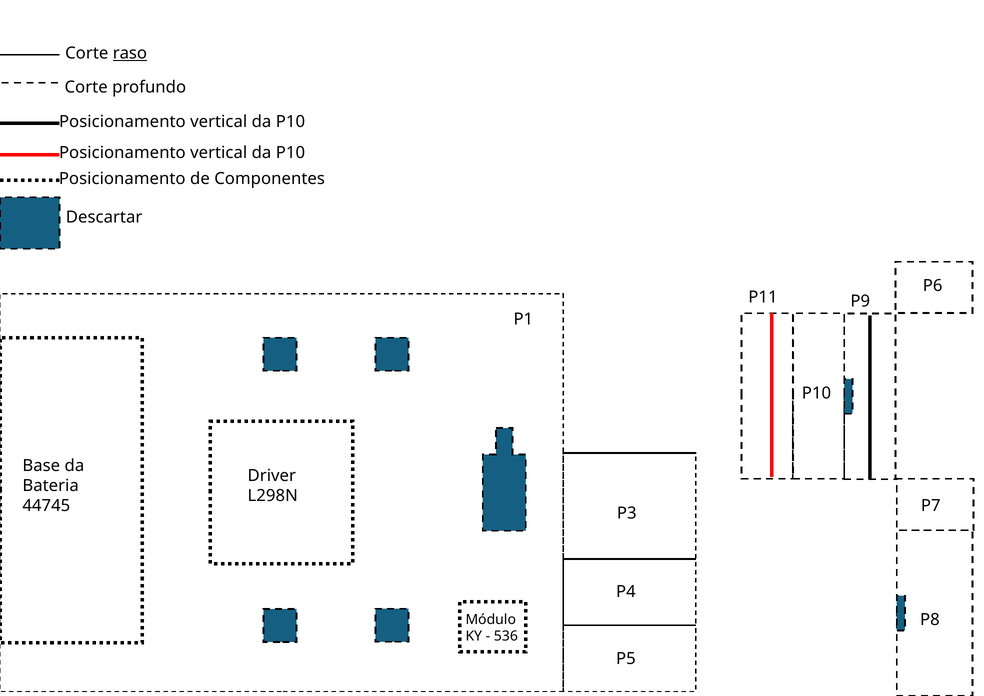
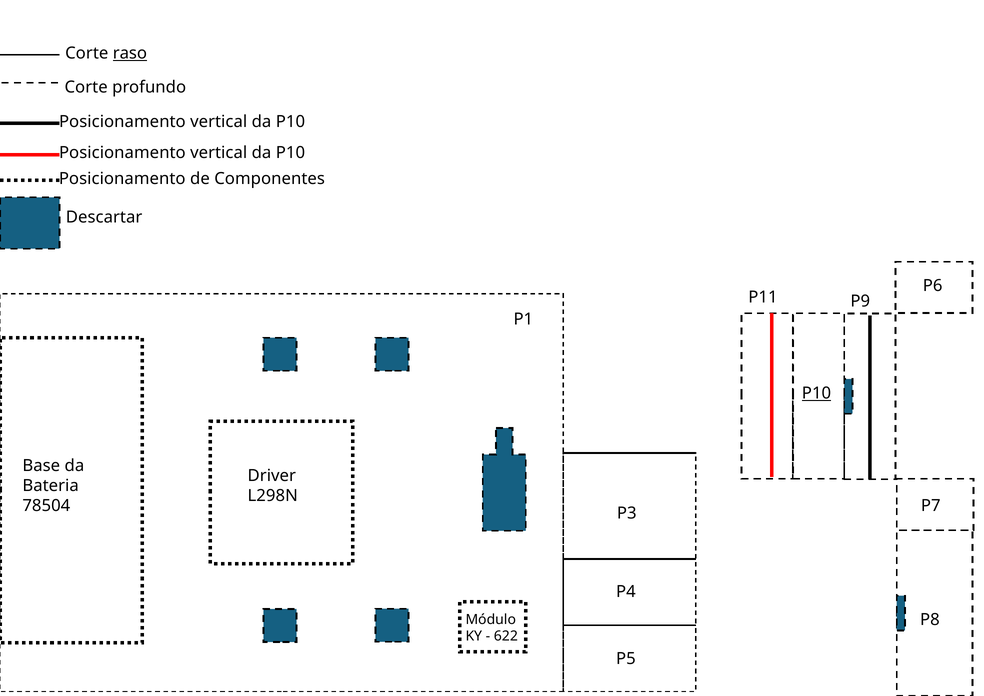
P10 underline: none -> present (817, 393)
44745: 44745 -> 78504 (46, 506)
536: 536 -> 622 (506, 636)
